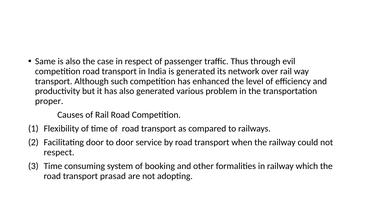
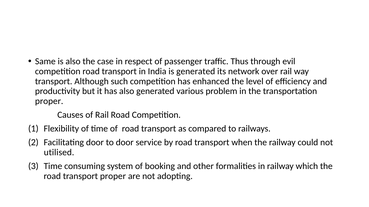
respect: respect -> utilised (59, 153)
transport prasad: prasad -> proper (113, 177)
